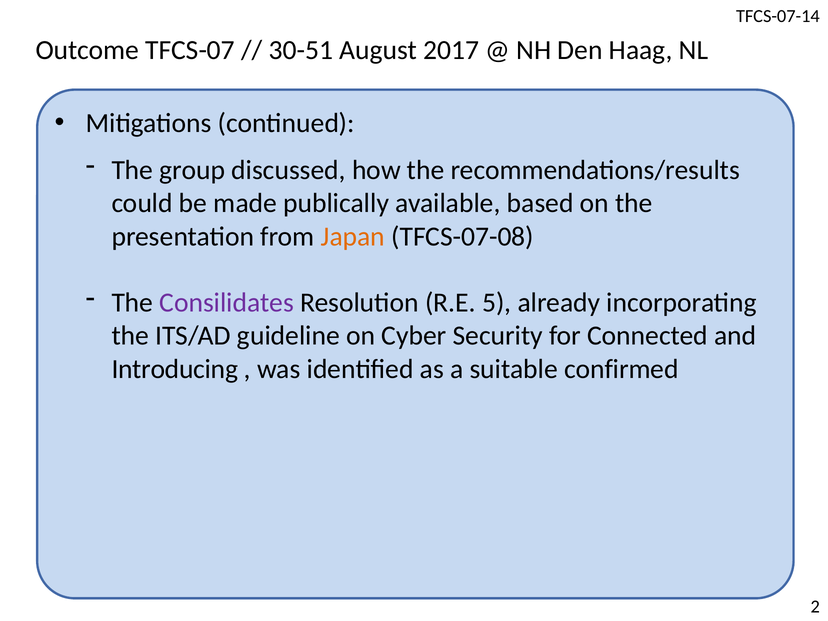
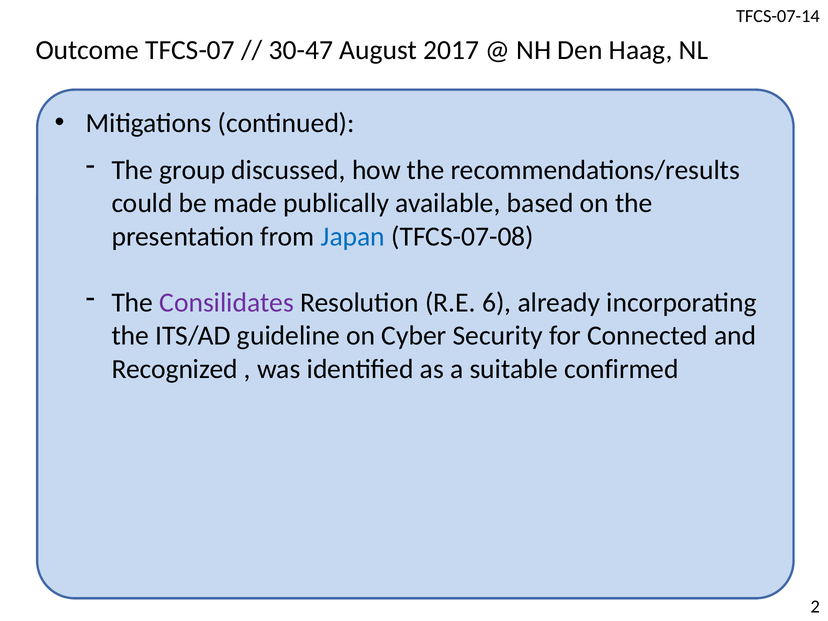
30-51: 30-51 -> 30-47 (301, 50)
Japan colour: orange -> blue (353, 236)
5: 5 -> 6 (497, 303)
Introducing: Introducing -> Recognized (175, 369)
